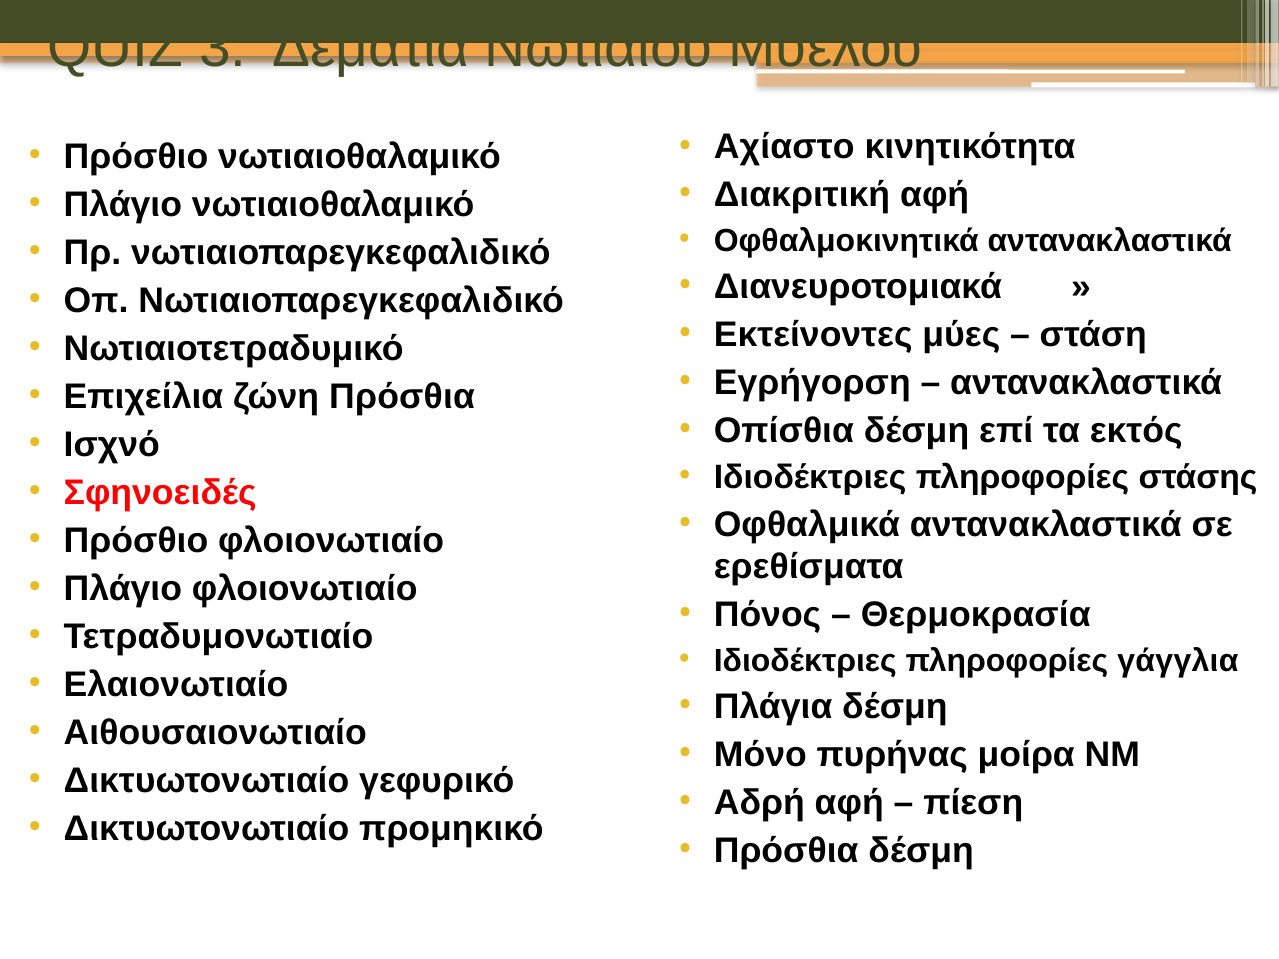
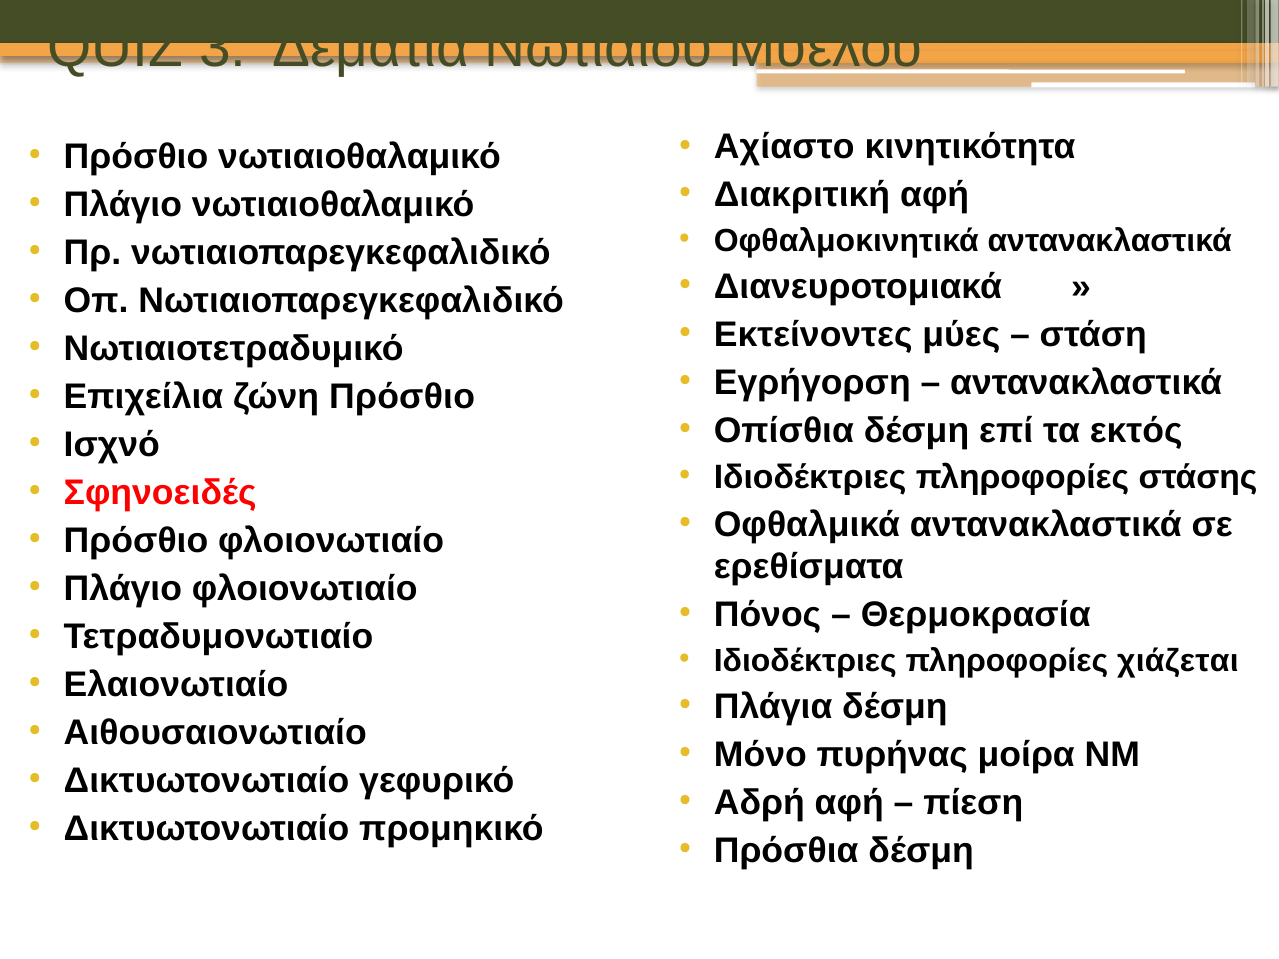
ζώνη Πρόσθια: Πρόσθια -> Πρόσθιο (402, 397)
γάγγλια: γάγγλια -> χιάζεται (1178, 661)
